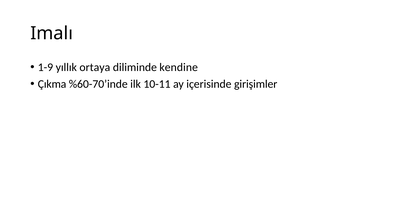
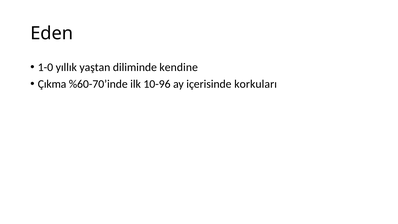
Imalı: Imalı -> Eden (52, 33)
1-9: 1-9 -> 1-0 (45, 67)
ortaya: ortaya -> yaştan (95, 67)
10-11: 10-11 -> 10-96 (157, 84)
girişimler: girişimler -> korkuları (256, 84)
